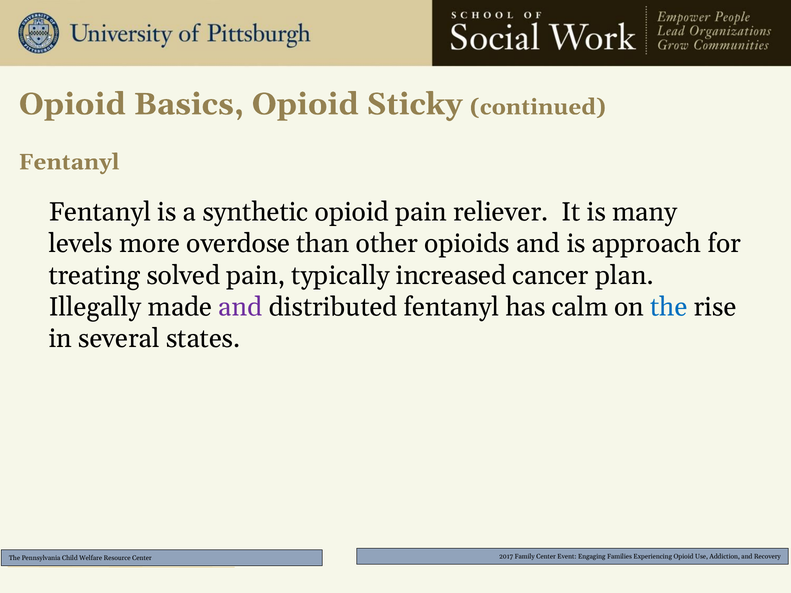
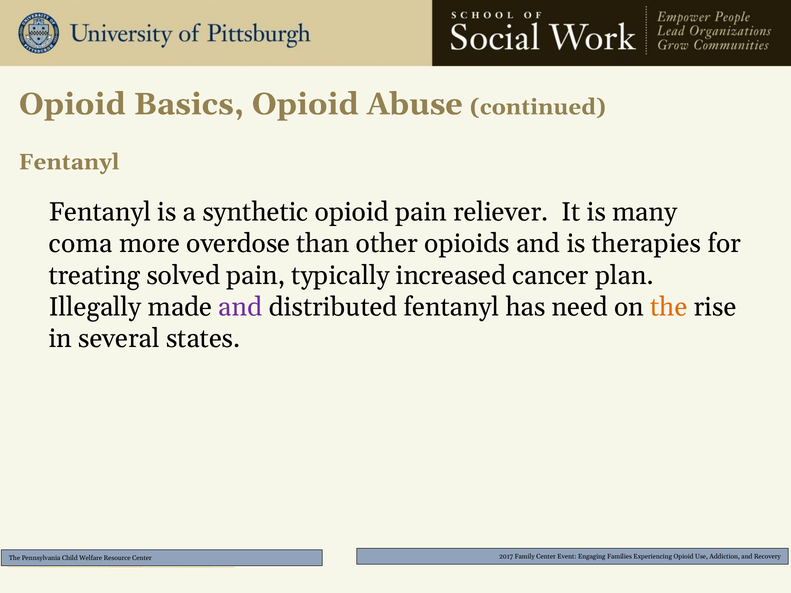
Sticky: Sticky -> Abuse (415, 104)
levels: levels -> coma (81, 244)
approach: approach -> therapies (647, 244)
calm: calm -> need (580, 307)
the colour: blue -> orange (669, 307)
